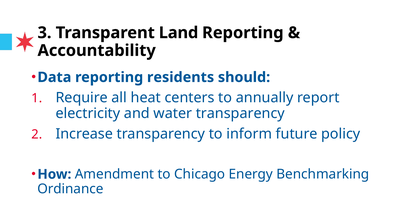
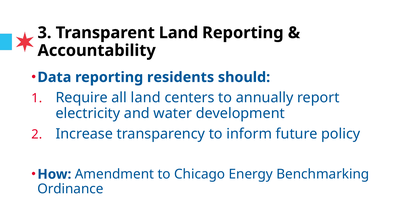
all heat: heat -> land (146, 98)
water transparency: transparency -> development (240, 113)
